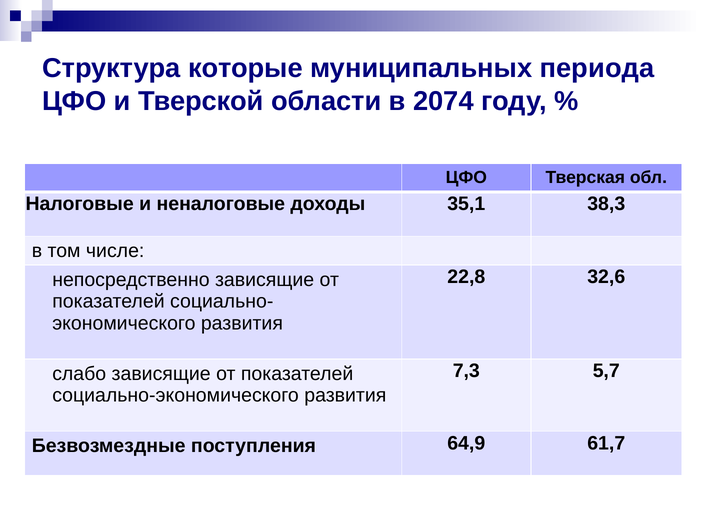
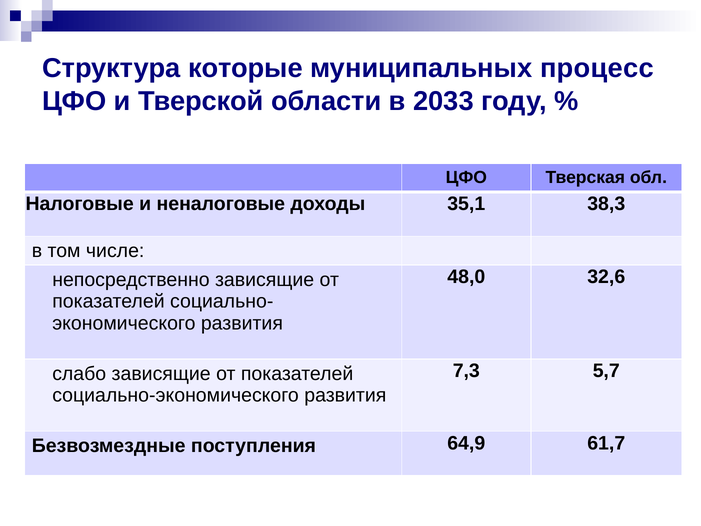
периода: периода -> процесс (597, 68)
2074: 2074 -> 2033 (443, 101)
22,8: 22,8 -> 48,0 (466, 277)
